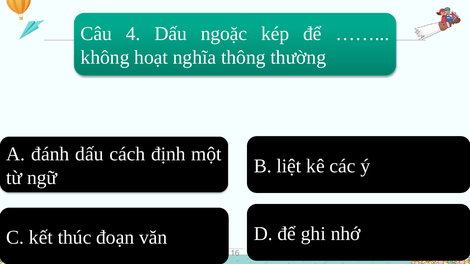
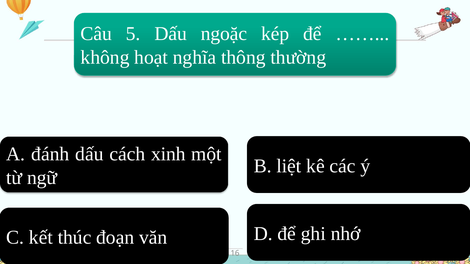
4: 4 -> 5 (133, 34)
định: định -> xinh (168, 154)
